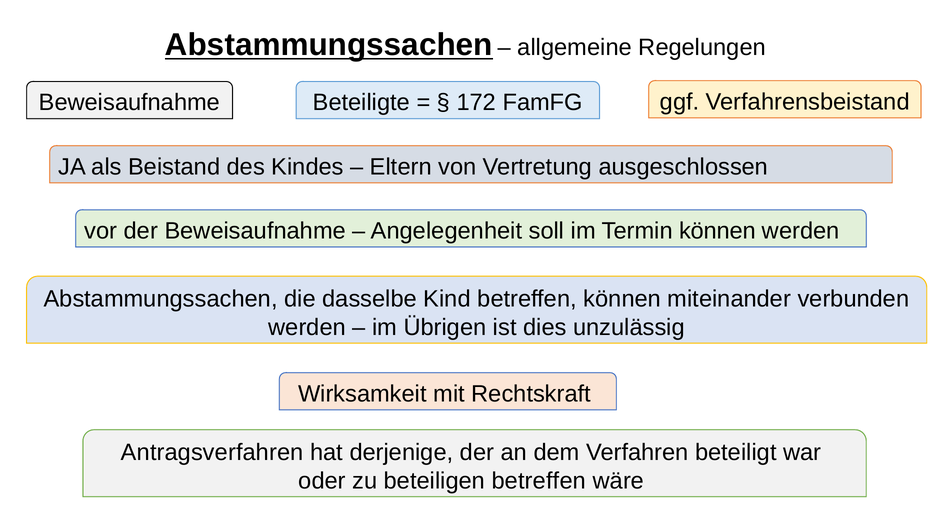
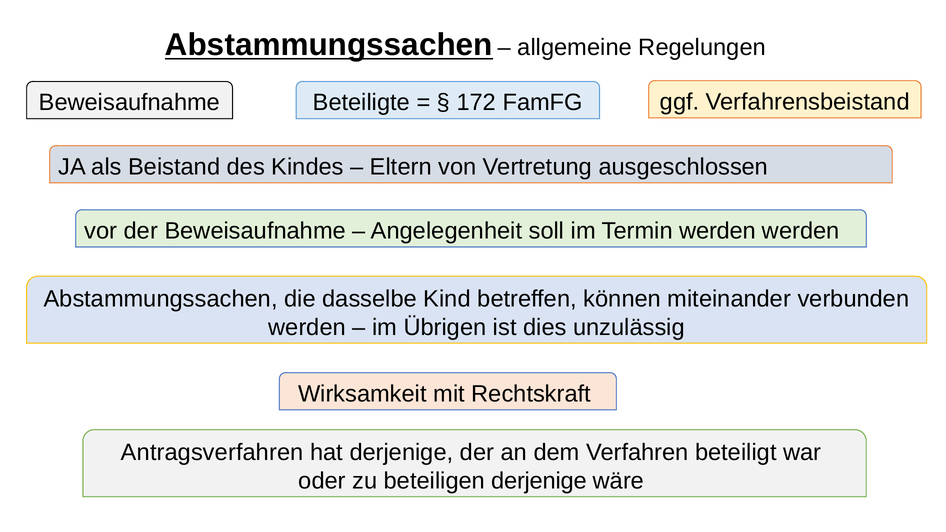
Termin können: können -> werden (718, 231)
beteiligen betreffen: betreffen -> derjenige (539, 481)
